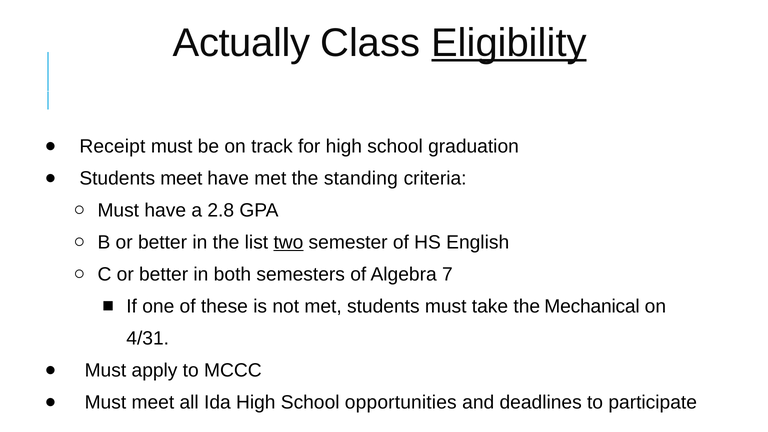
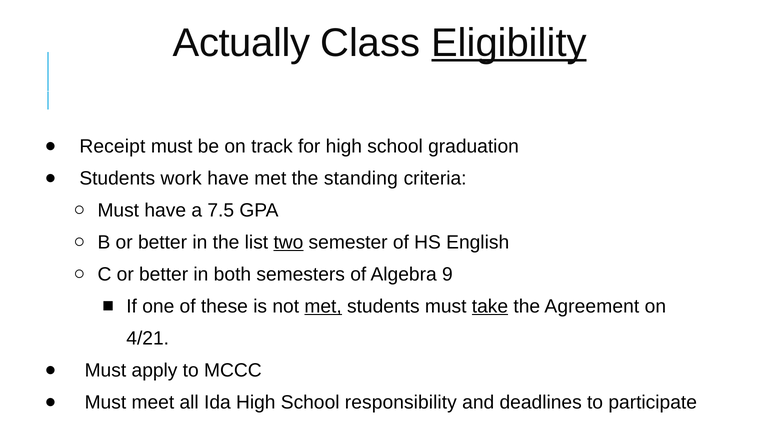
Students meet: meet -> work (181, 178)
2.8: 2.8 -> 7.5 (221, 210)
7: 7 -> 9 (447, 274)
met underline: none -> present (323, 306)
take underline: none -> present (490, 306)
Mechanical: Mechanical -> Agreement (592, 306)
4/31: 4/31 -> 4/21 (148, 338)
opportunities: opportunities -> responsibility (401, 402)
